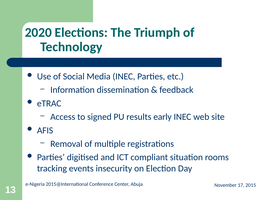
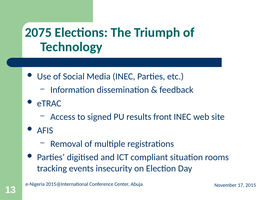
2020: 2020 -> 2075 (38, 32)
early: early -> front (163, 117)
